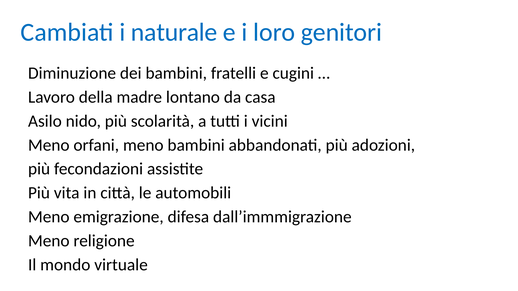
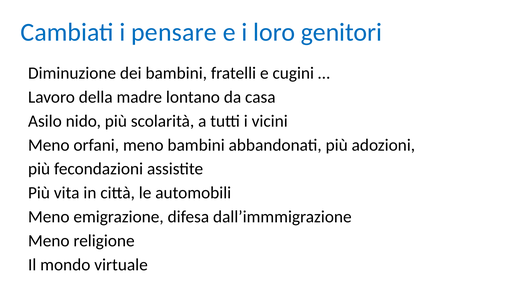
naturale: naturale -> pensare (174, 32)
